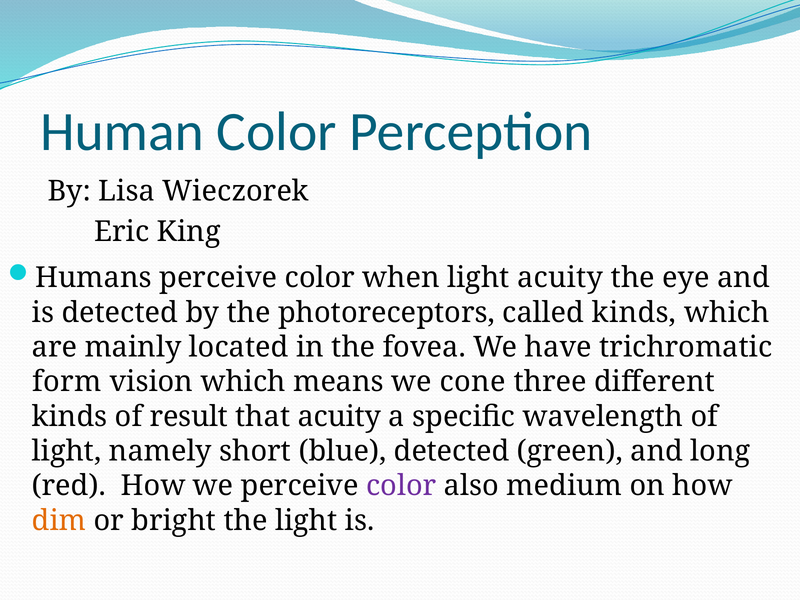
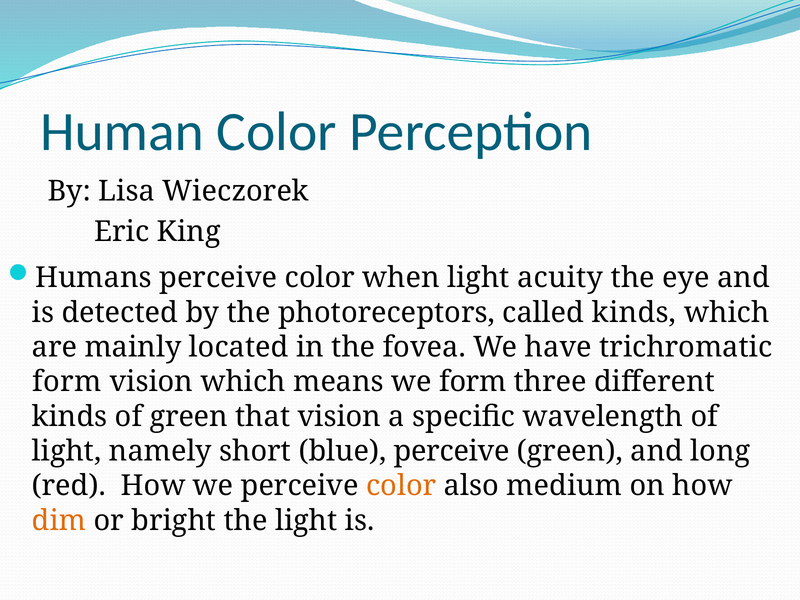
we cone: cone -> form (473, 382)
of result: result -> green (189, 417)
that acuity: acuity -> vision (339, 417)
blue detected: detected -> perceive (452, 451)
color colour: purple -> orange (401, 486)
